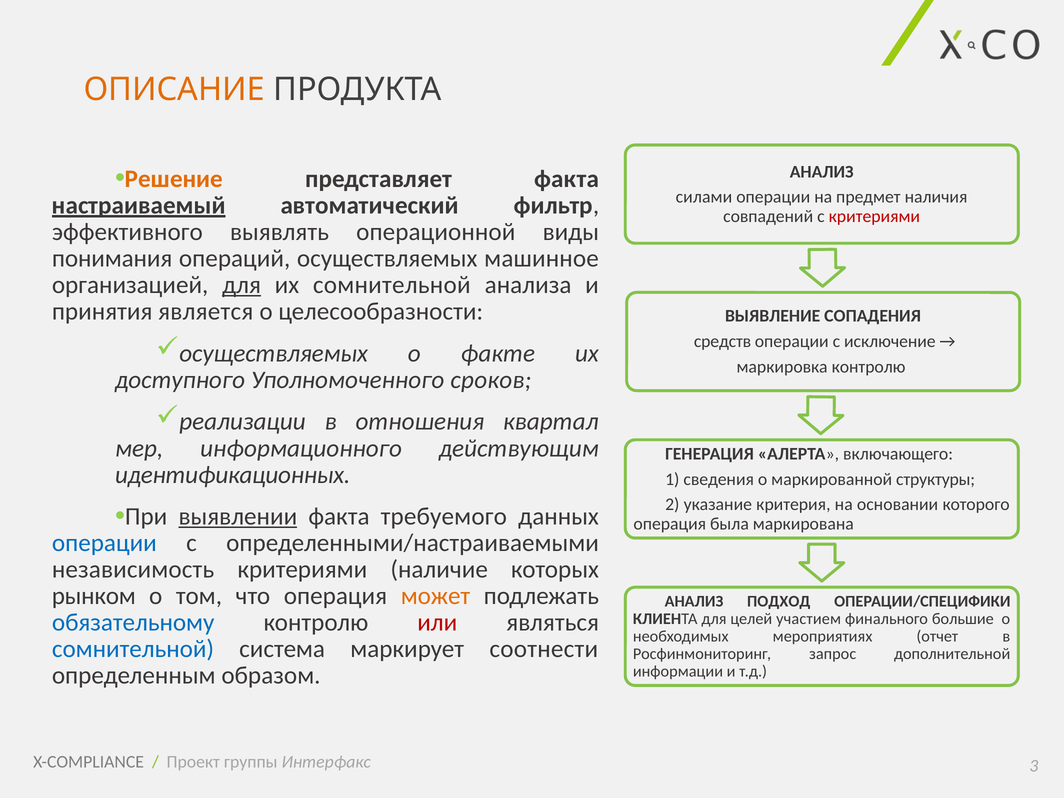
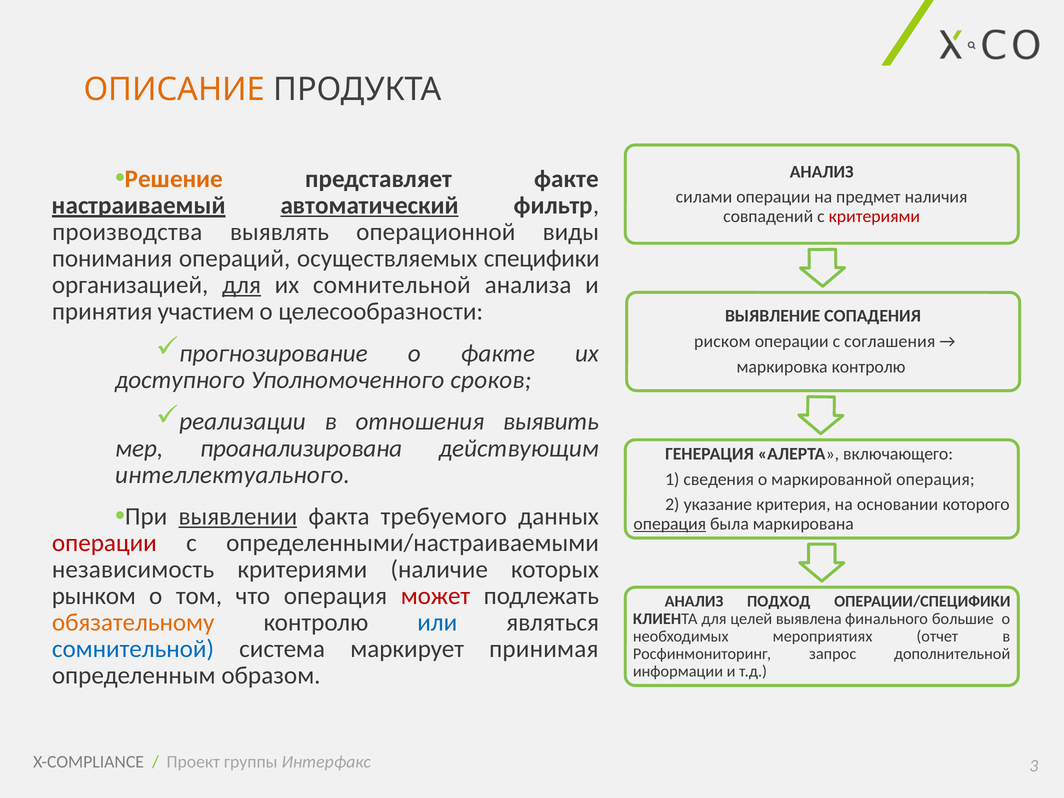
представляет факта: факта -> факте (567, 179)
автоматический underline: none -> present (370, 205)
эффективного: эффективного -> производства (127, 232)
машинное: машинное -> специфики (542, 258)
является: является -> участием (206, 311)
средств: средств -> риском (722, 341)
исключение: исключение -> соглашения (890, 341)
осуществляемых: осуществляемых -> прогнозирование (274, 353)
квартал: квартал -> выявить (551, 422)
информационного: информационного -> проанализирована (301, 448)
идентификационных: идентификационных -> интеллектуального (232, 475)
структуры: структуры -> операция (935, 479)
операция underline: none -> present (670, 524)
операции colour: blue -> red (104, 543)
может colour: orange -> red (435, 596)
участием: участием -> выявлена (809, 619)
обязательному colour: blue -> orange (133, 623)
или colour: red -> blue (437, 623)
соотнести: соотнести -> принимая (544, 649)
